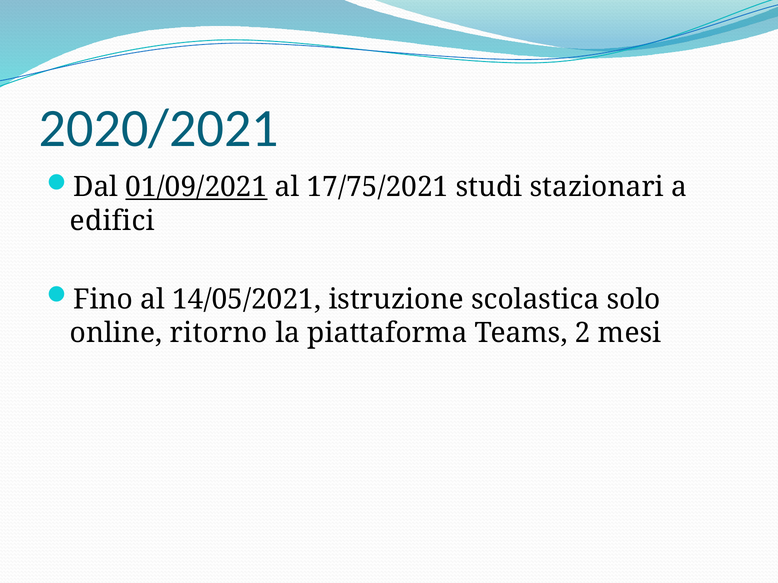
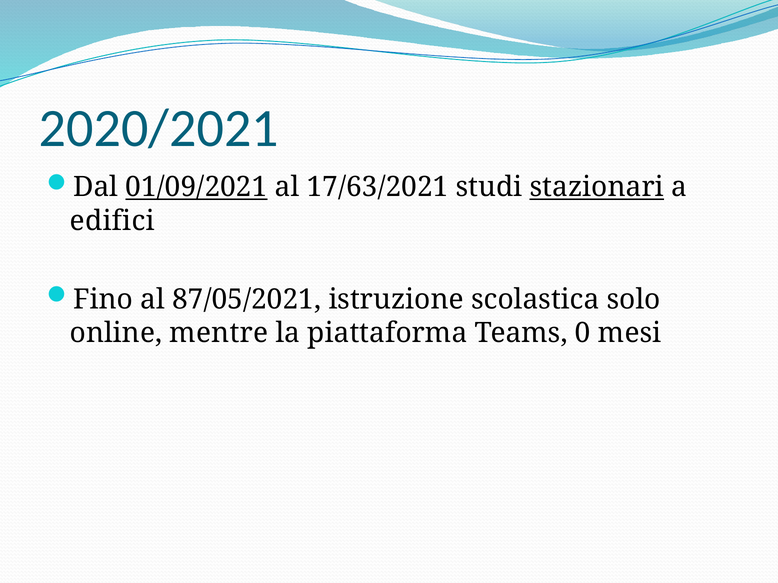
17/75/2021: 17/75/2021 -> 17/63/2021 (378, 187)
stazionari underline: none -> present (597, 187)
14/05/2021: 14/05/2021 -> 87/05/2021 (247, 300)
ritorno: ritorno -> mentre (219, 333)
2: 2 -> 0 (583, 333)
